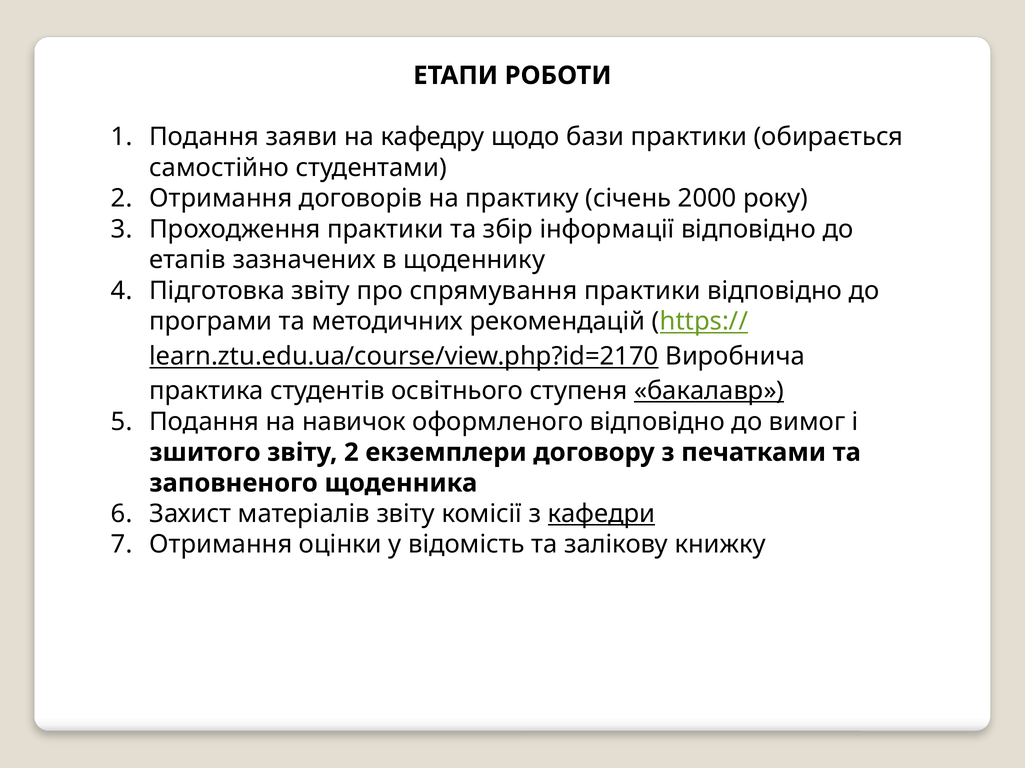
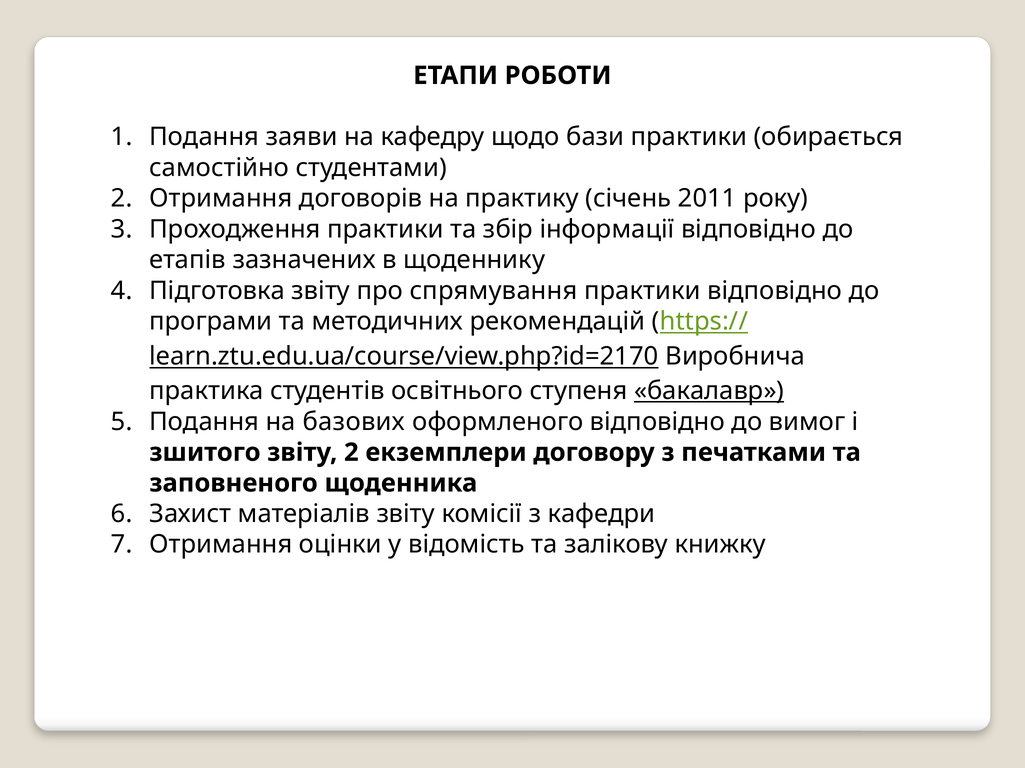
2000: 2000 -> 2011 (707, 199)
навичок: навичок -> базових (354, 422)
кафедри underline: present -> none (601, 514)
